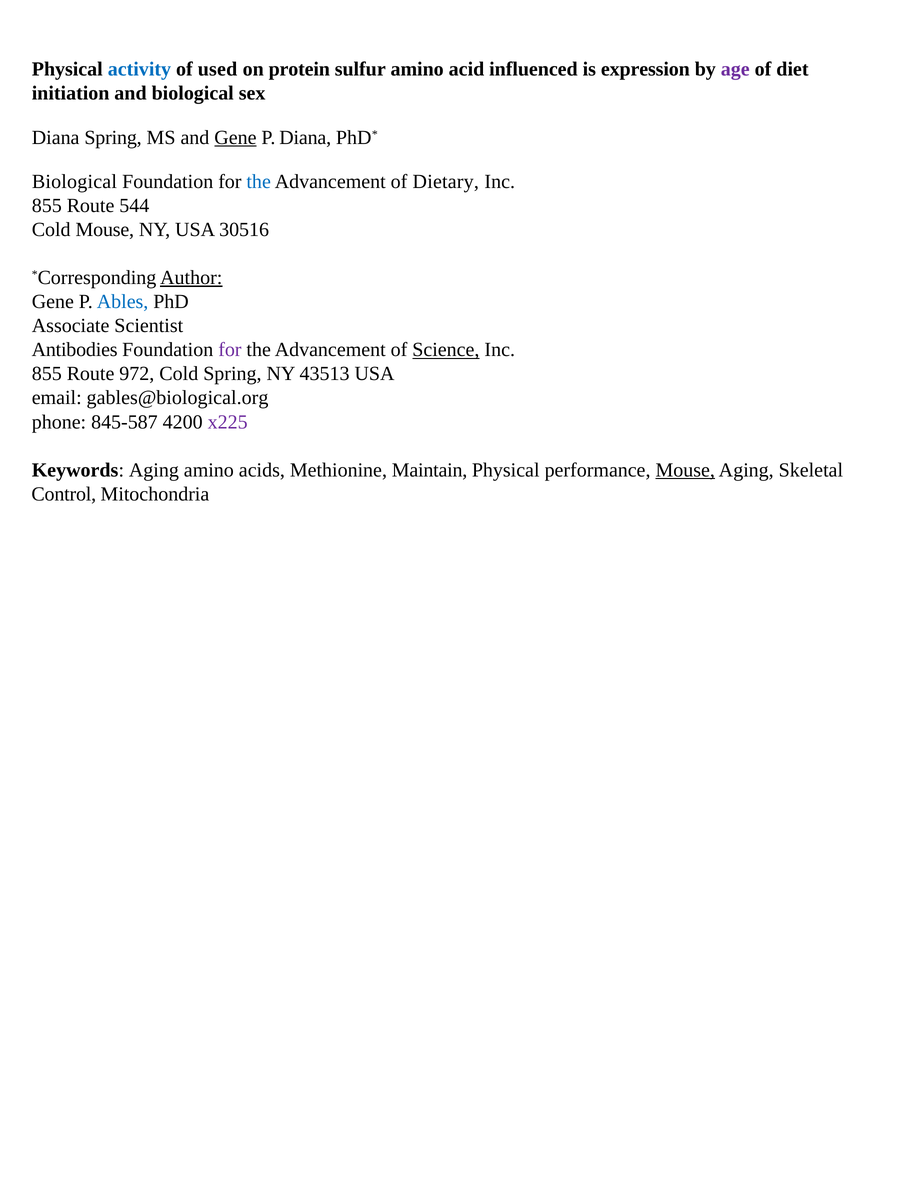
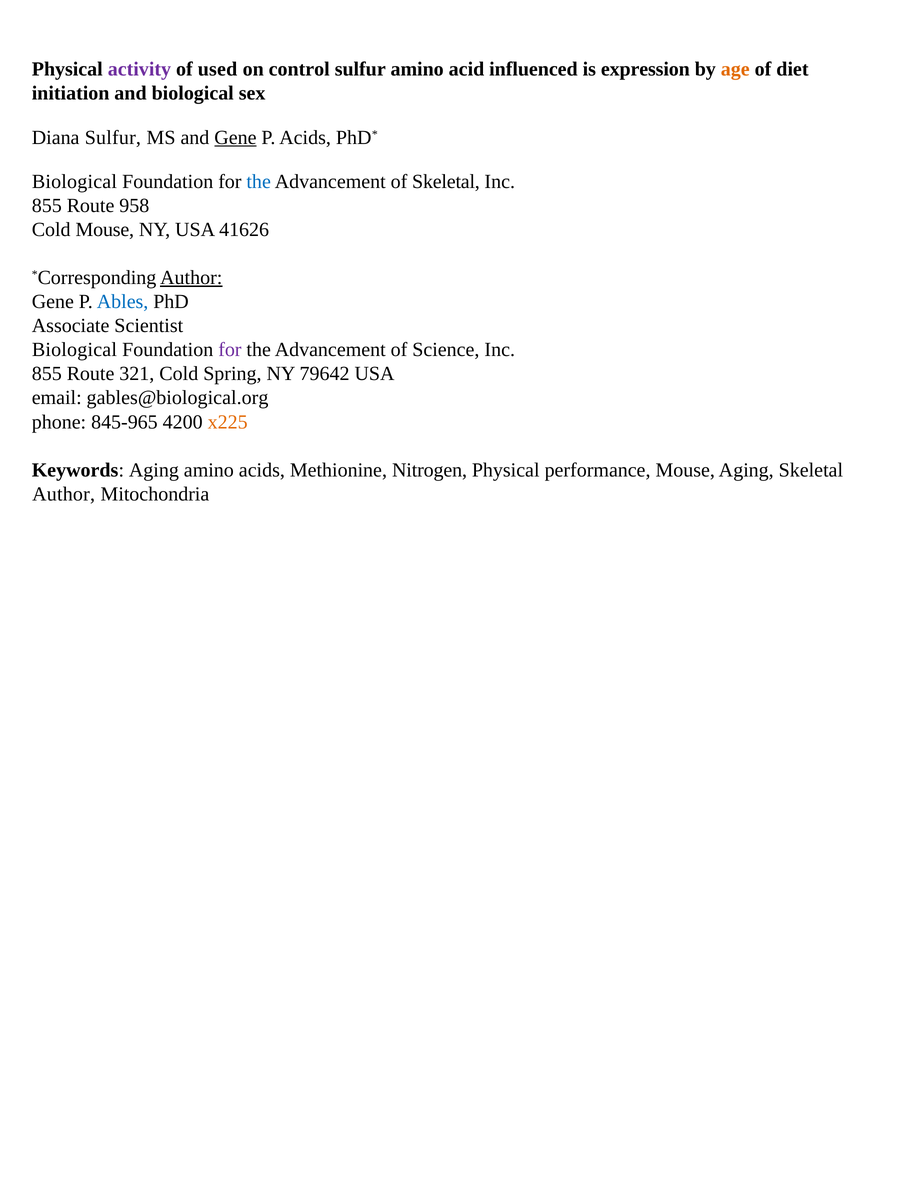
activity colour: blue -> purple (139, 69)
protein: protein -> control (299, 69)
age colour: purple -> orange (735, 69)
Diana Spring: Spring -> Sulfur (113, 137)
P Diana: Diana -> Acids (305, 137)
of Dietary: Dietary -> Skeletal (446, 181)
544: 544 -> 958 (134, 205)
30516: 30516 -> 41626 (244, 229)
Antibodies: Antibodies -> Biological (74, 350)
Science underline: present -> none (446, 350)
972: 972 -> 321 (137, 374)
43513: 43513 -> 79642 (325, 374)
845-587: 845-587 -> 845-965 (124, 422)
x225 colour: purple -> orange (228, 422)
Maintain: Maintain -> Nitrogen (430, 470)
Mouse underline: present -> none (685, 470)
Control: Control -> Author (64, 494)
